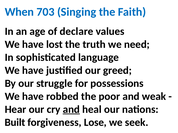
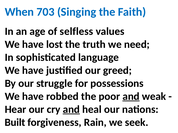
declare: declare -> selfless (76, 31)
and underline: none -> present (131, 97)
Lose: Lose -> Rain (95, 123)
